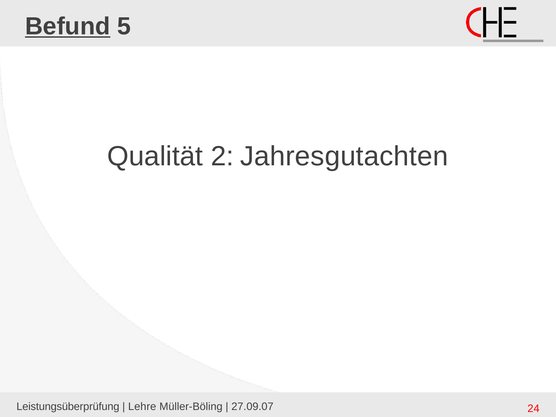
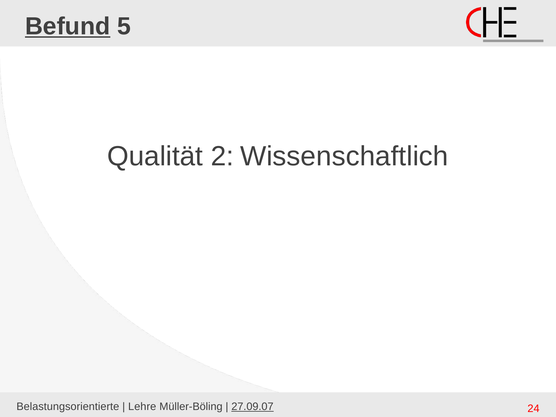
Jahresgutachten: Jahresgutachten -> Wissenschaftlich (344, 156)
Leistungsüberprüfung: Leistungsüberprüfung -> Belastungsorientierte (68, 407)
27.09.07 underline: none -> present (252, 407)
